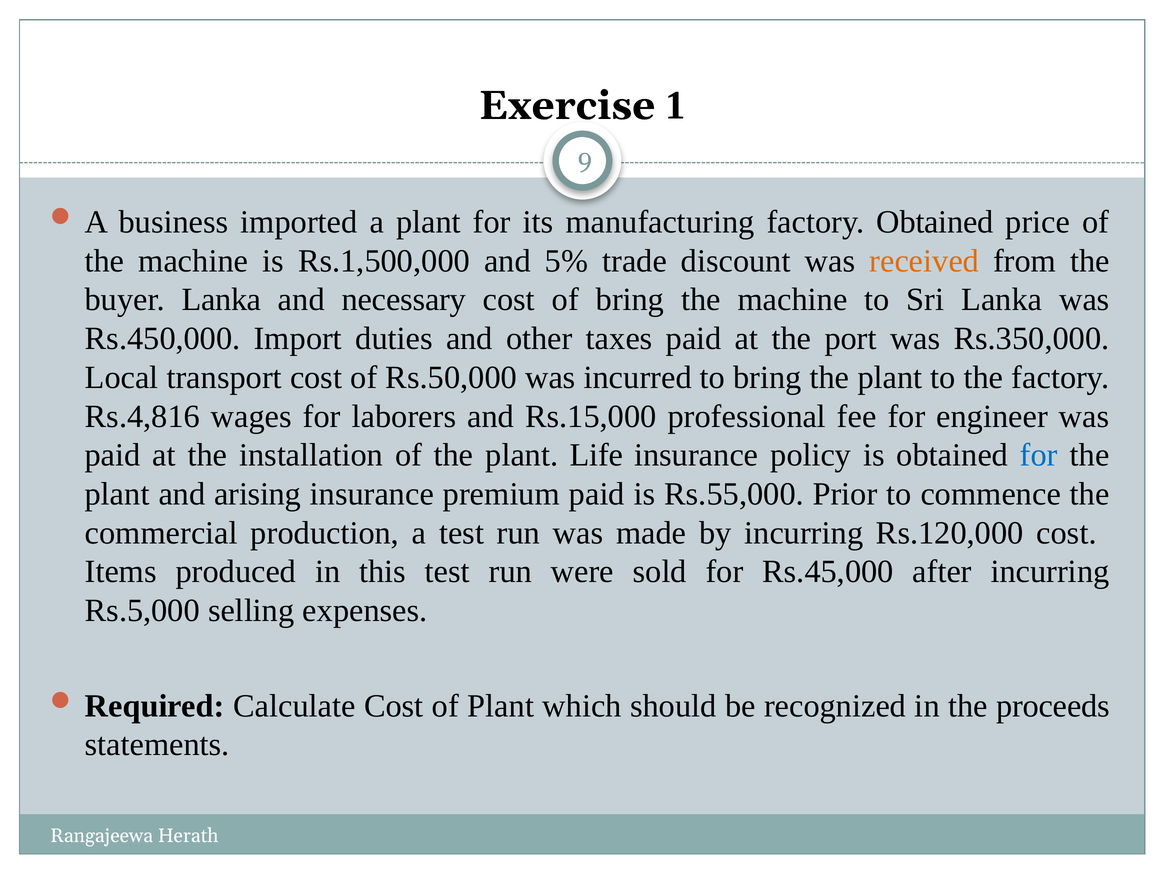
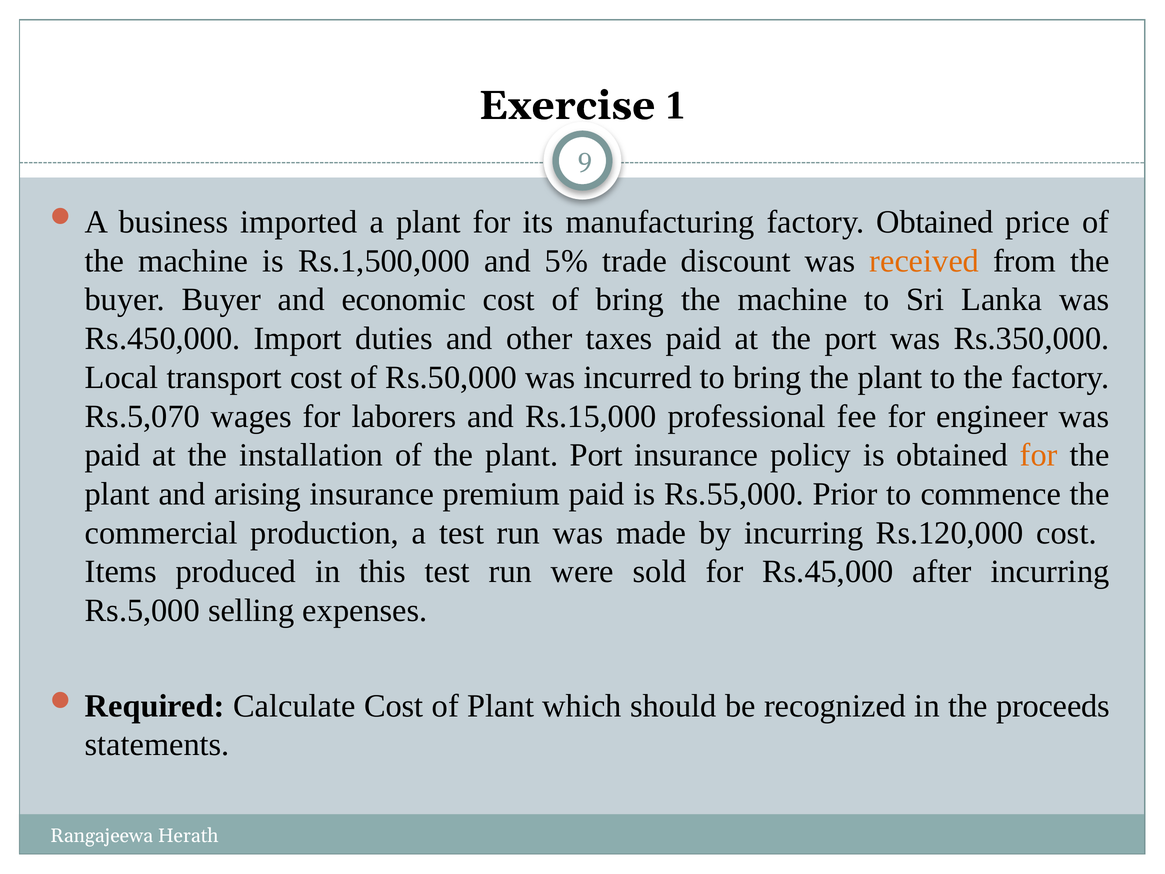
buyer Lanka: Lanka -> Buyer (221, 300)
necessary: necessary -> economic (404, 300)
Rs.4,816: Rs.4,816 -> Rs.5,070 (142, 416)
plant Life: Life -> Port (596, 455)
for colour: blue -> orange (1039, 455)
